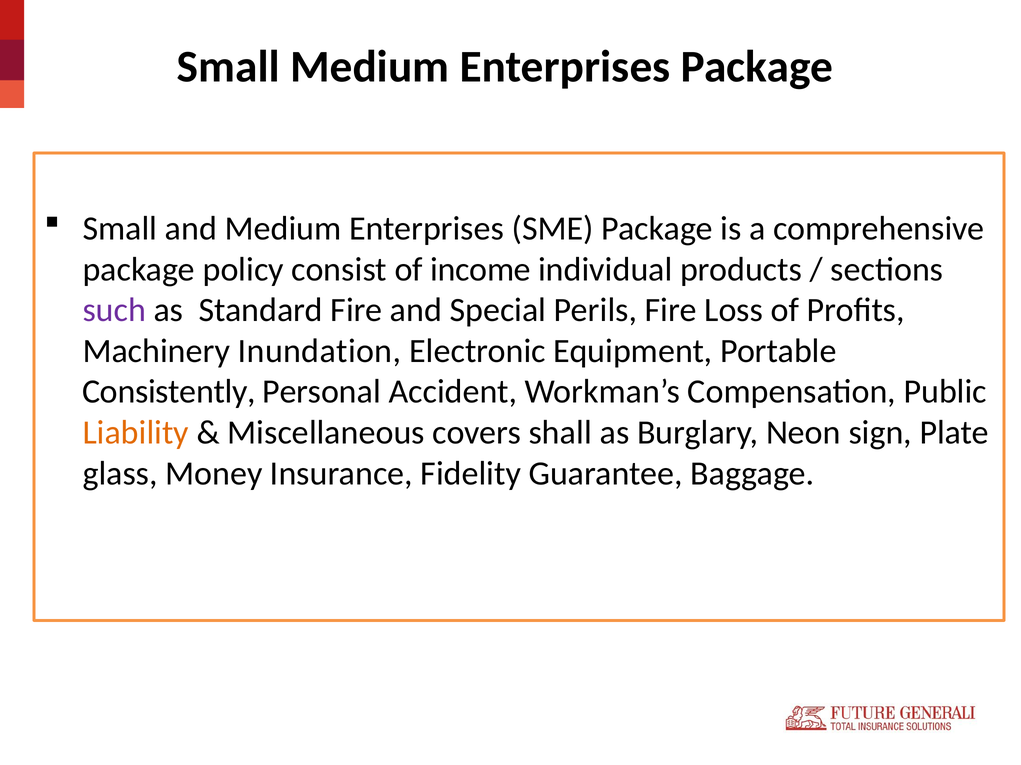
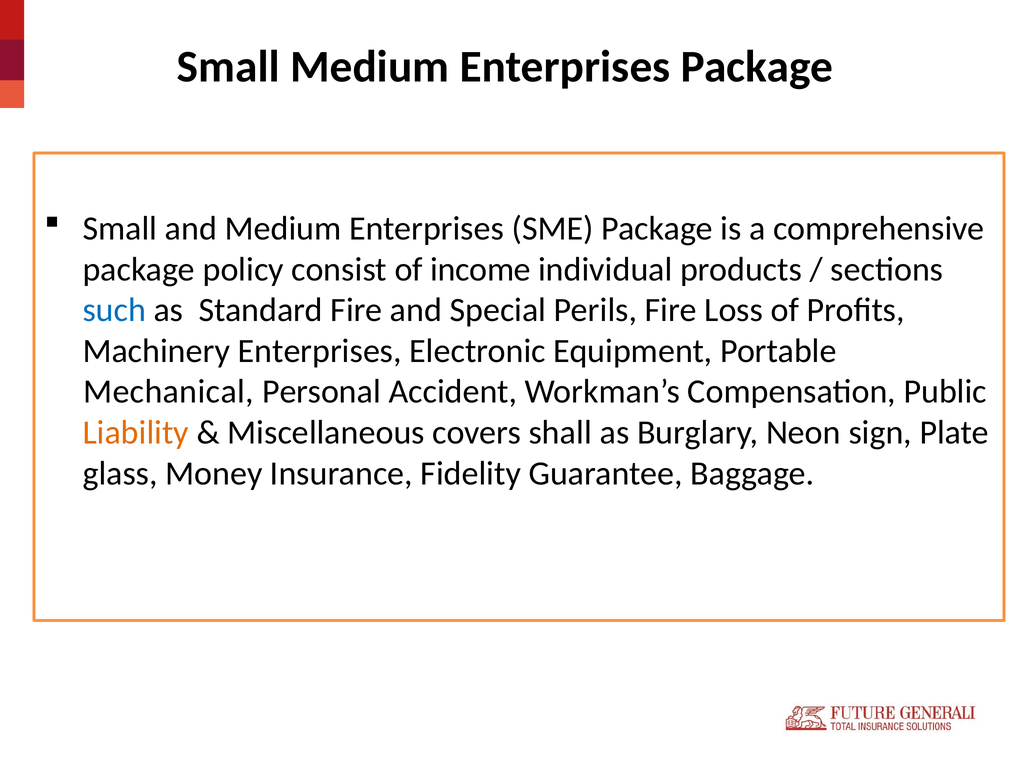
such colour: purple -> blue (114, 310)
Machinery Inundation: Inundation -> Enterprises (320, 351)
Consistently: Consistently -> Mechanical (169, 392)
